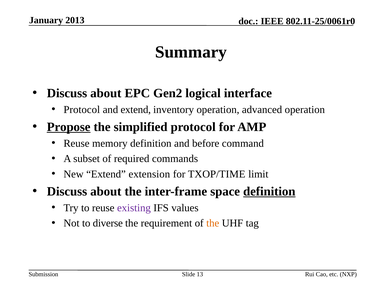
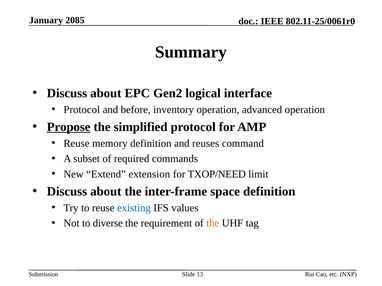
2013: 2013 -> 2085 (75, 20)
and extend: extend -> before (136, 110)
before: before -> reuses (206, 144)
TXOP/TIME: TXOP/TIME -> TXOP/NEED (217, 174)
definition underline: present -> none (269, 192)
existing colour: purple -> blue (134, 208)
